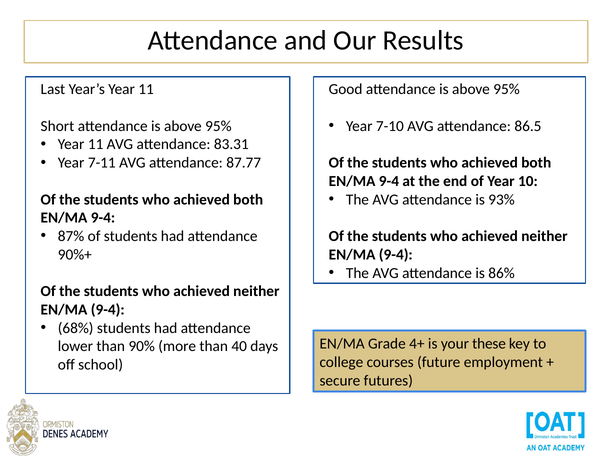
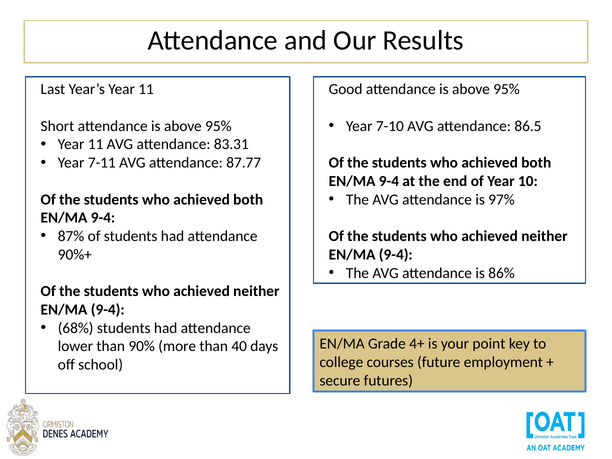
93%: 93% -> 97% (502, 200)
these: these -> point (489, 344)
